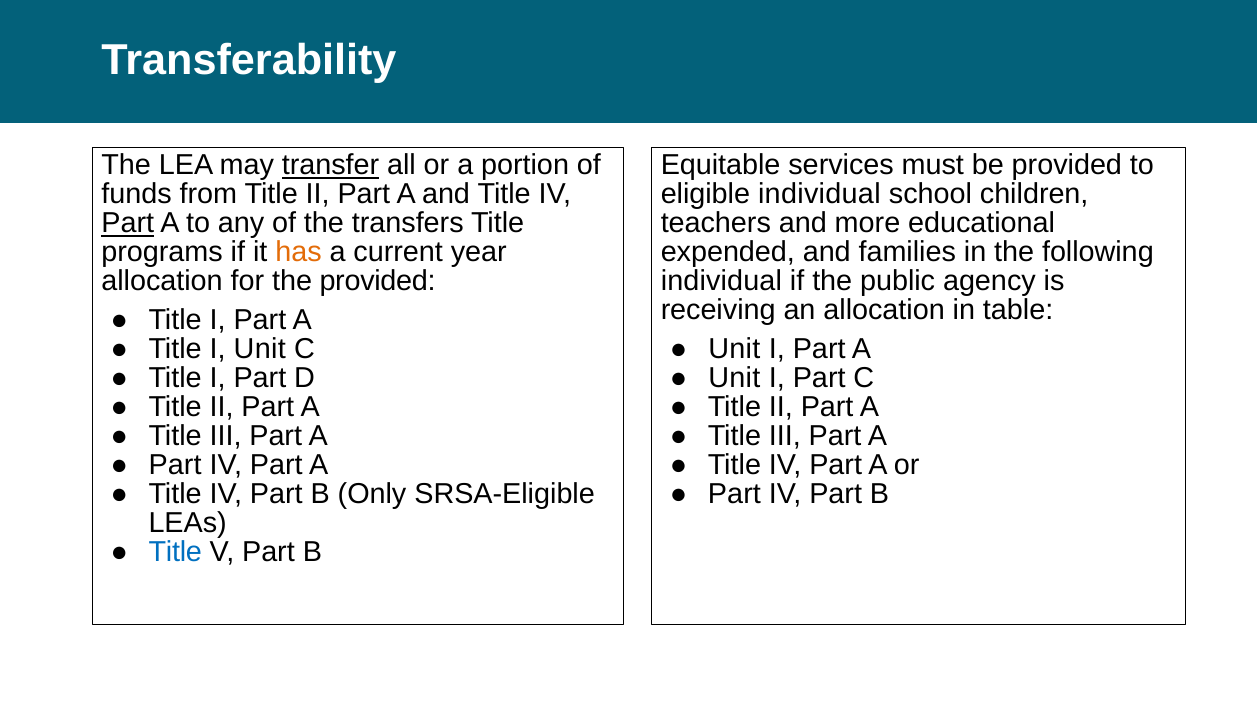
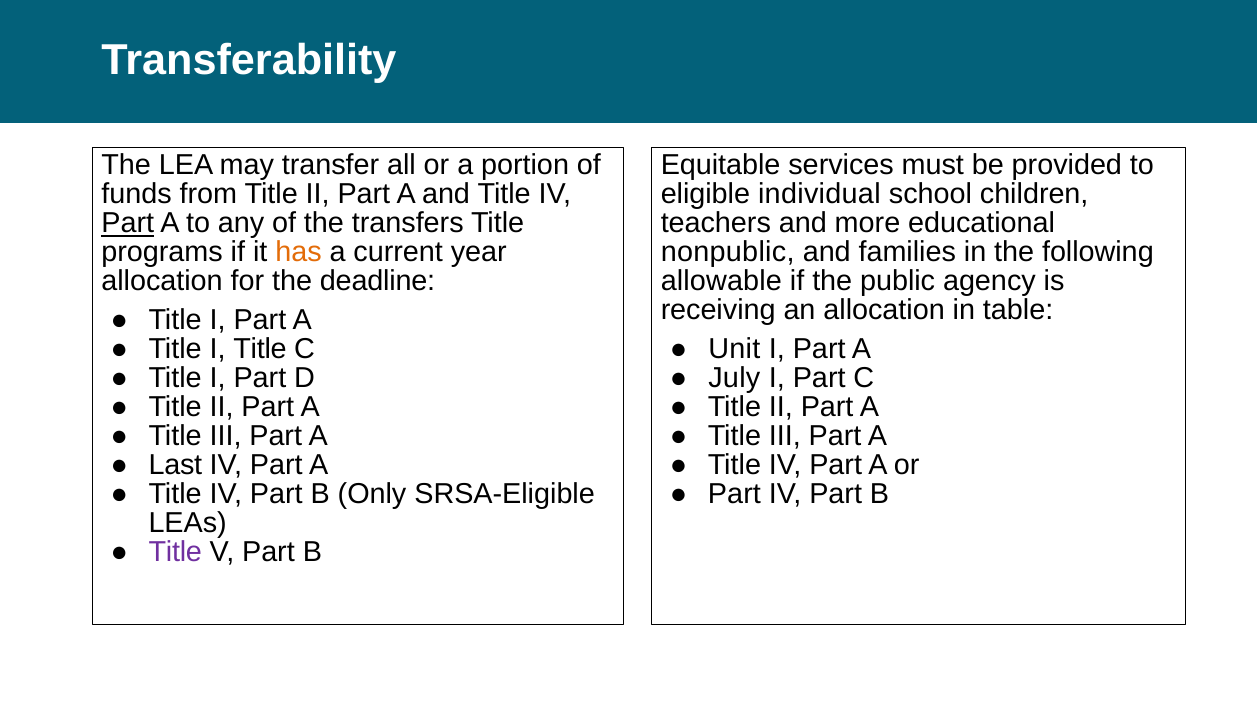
transfer underline: present -> none (330, 165)
expended: expended -> nonpublic (728, 252)
the provided: provided -> deadline (378, 281)
individual: individual -> allowable (721, 281)
I Unit: Unit -> Title (260, 349)
Unit: Unit -> July (734, 378)
Part: Part -> Last (175, 465)
Title colour: blue -> purple (175, 552)
